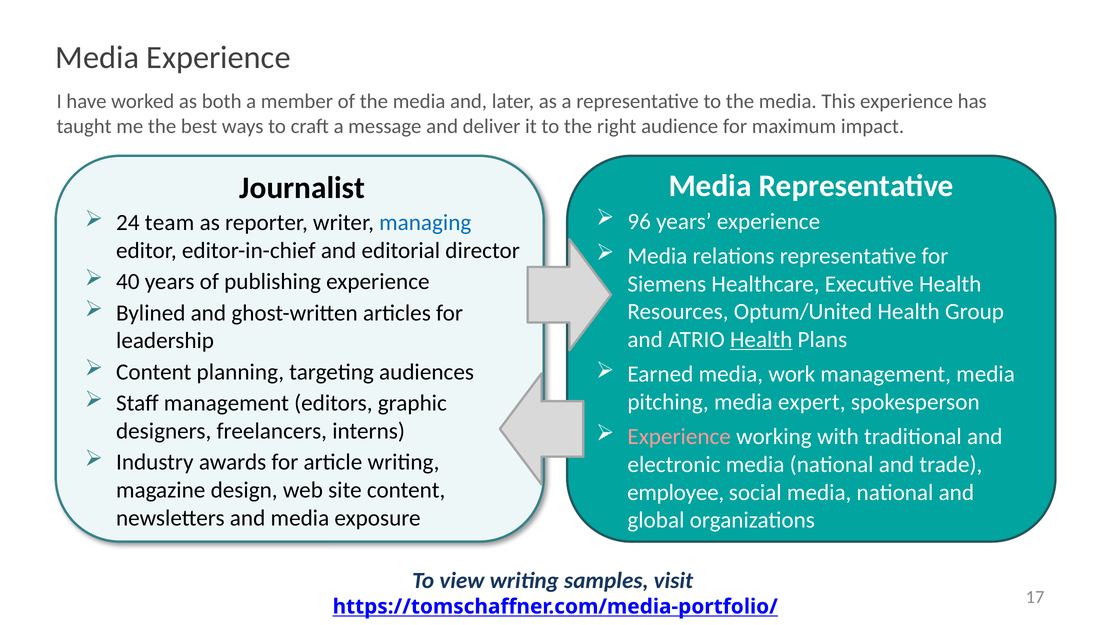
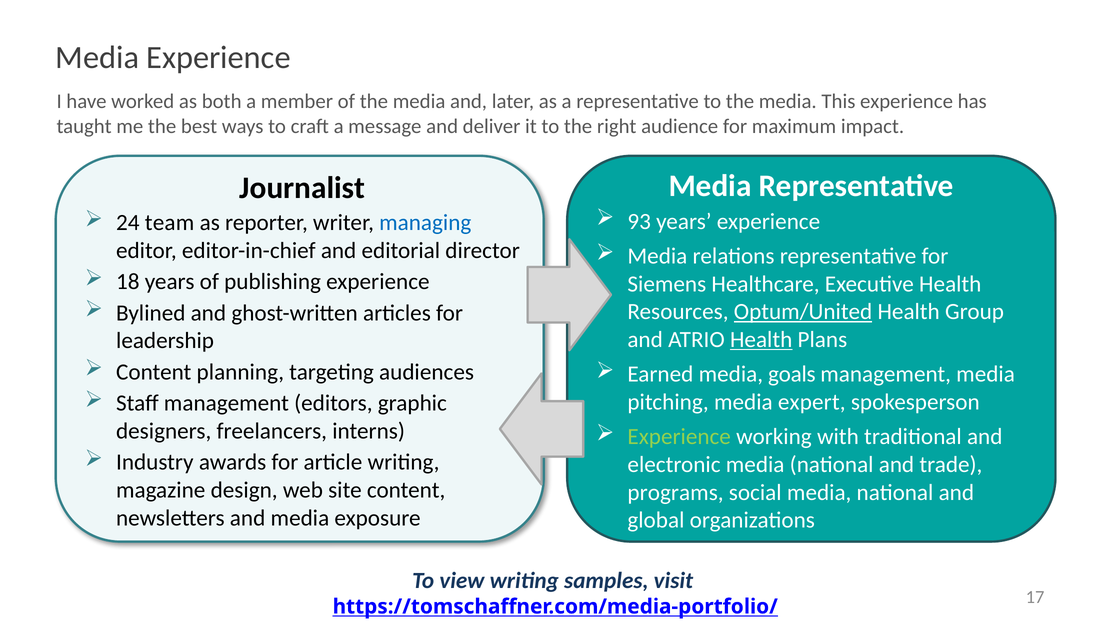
96: 96 -> 93 (639, 221)
40: 40 -> 18 (128, 282)
Optum/United underline: none -> present (803, 312)
work: work -> goals (792, 374)
Experience colour: pink -> light green (679, 437)
employee: employee -> programs (676, 492)
